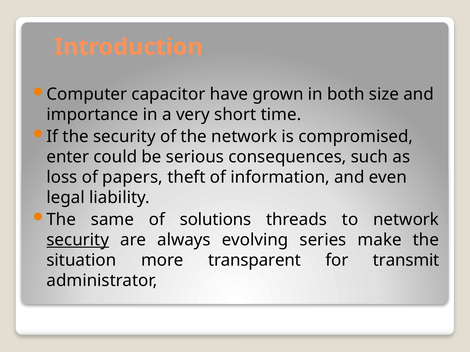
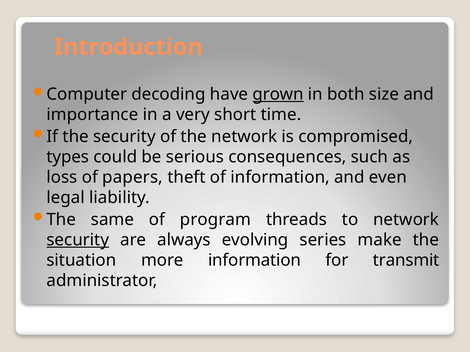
capacitor: capacitor -> decoding (169, 94)
grown underline: none -> present (278, 94)
enter: enter -> types (68, 157)
solutions: solutions -> program (215, 220)
more transparent: transparent -> information (255, 260)
